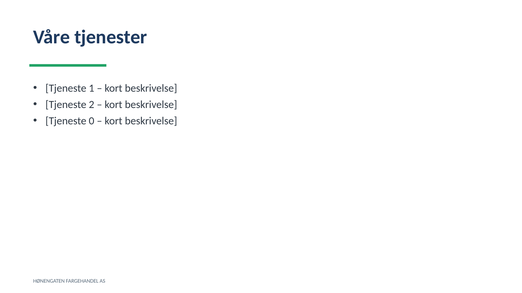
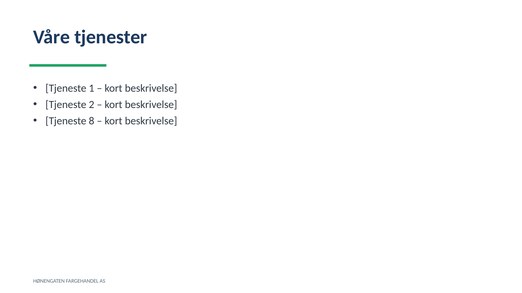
0: 0 -> 8 (92, 121)
